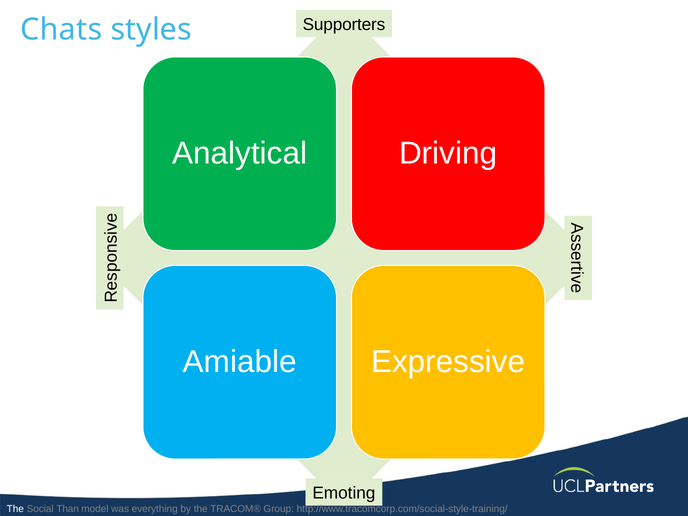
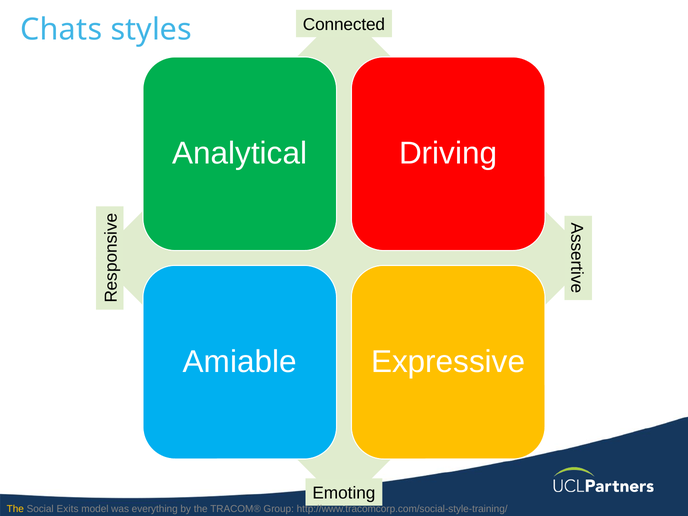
Supporters: Supporters -> Connected (344, 25)
The colour: white -> yellow (15, 509)
Than: Than -> Exits (68, 509)
